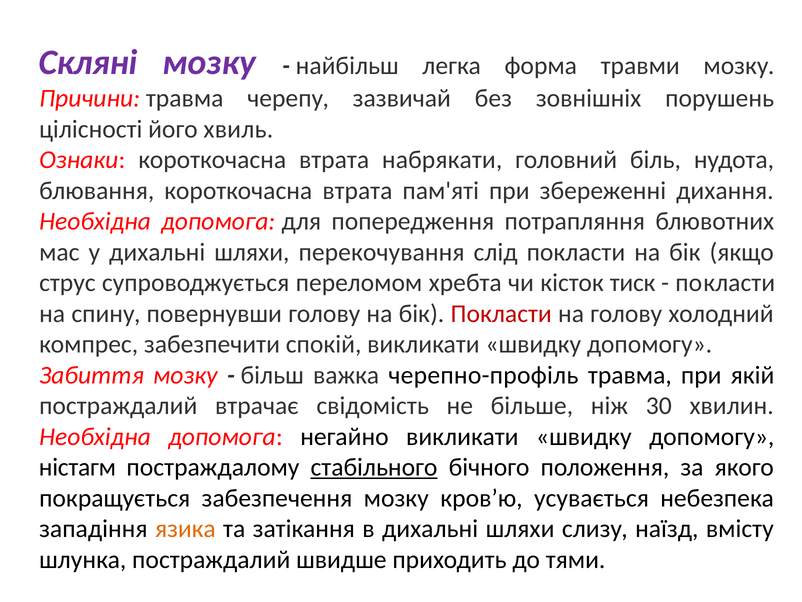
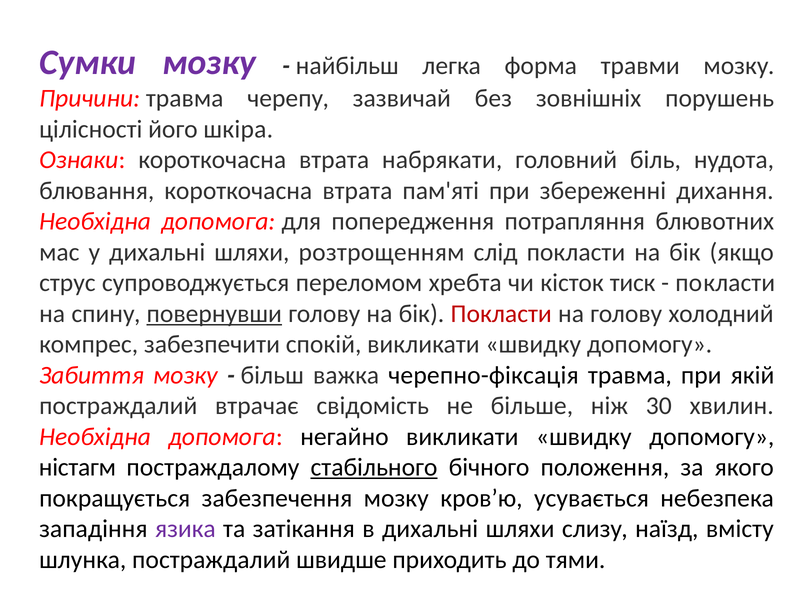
Скляні: Скляні -> Сумки (88, 62)
хвиль: хвиль -> шкіра (238, 129)
перекочування: перекочування -> розтрощенням (381, 252)
повернувши underline: none -> present (214, 313)
черепно-профіль: черепно-профіль -> черепно-фіксація (484, 375)
язика colour: orange -> purple (185, 528)
